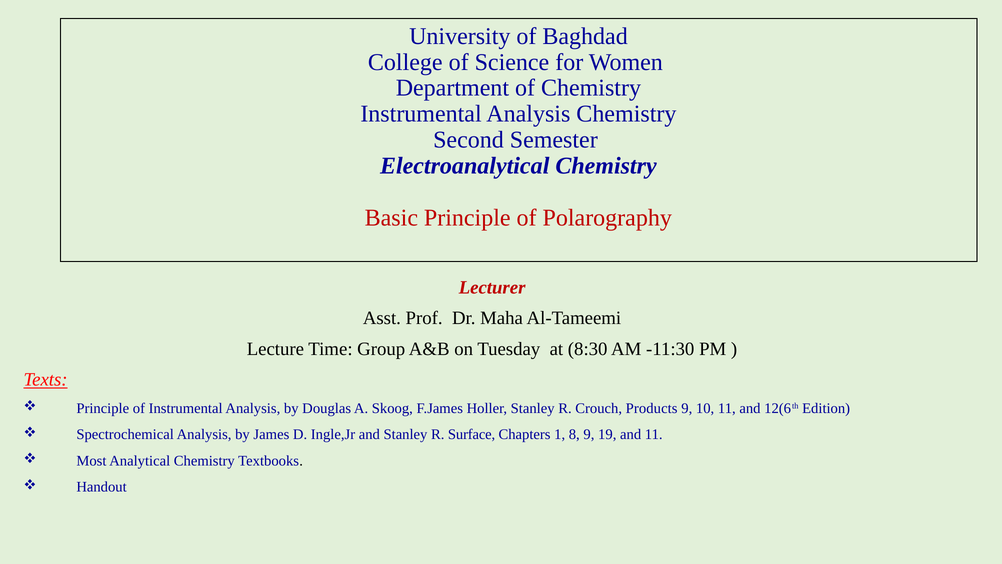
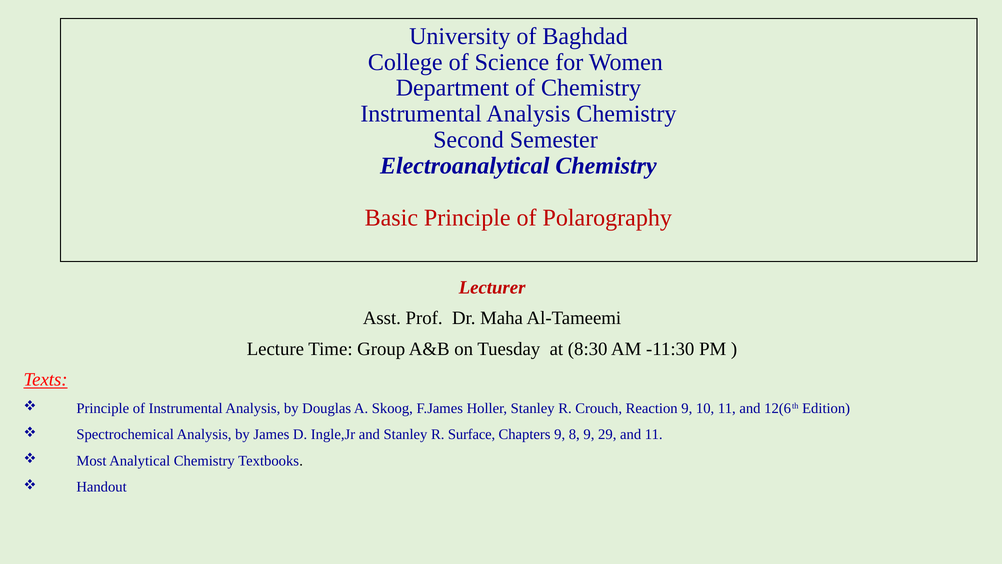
Products: Products -> Reaction (652, 408)
Chapters 1: 1 -> 9 (560, 434)
19: 19 -> 29 (607, 434)
